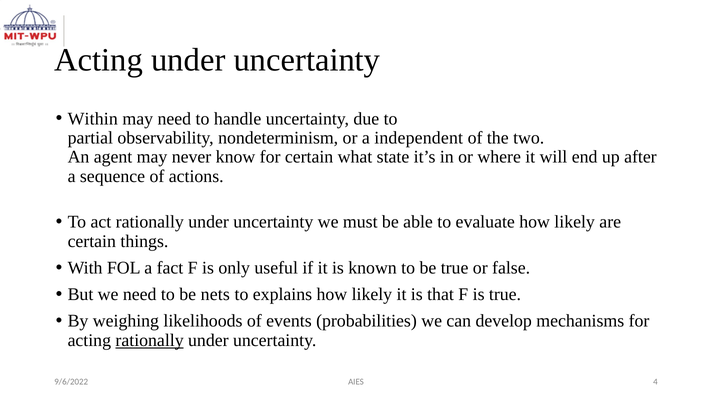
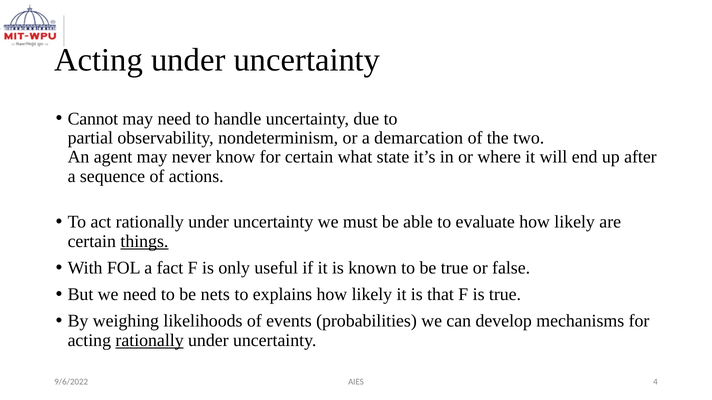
Within: Within -> Cannot (93, 119)
independent: independent -> demarcation (419, 138)
things underline: none -> present (144, 242)
